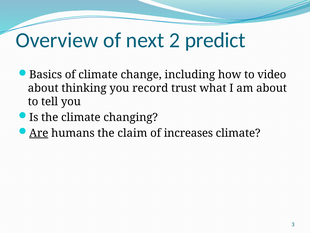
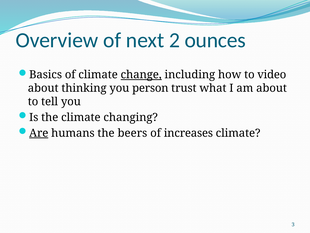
predict: predict -> ounces (215, 40)
change underline: none -> present (141, 75)
record: record -> person (150, 88)
claim: claim -> beers (132, 133)
